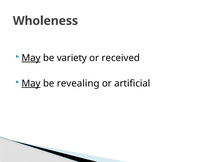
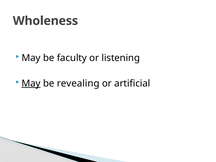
May underline: present -> none (31, 58)
variety: variety -> faculty (72, 58)
received: received -> listening (121, 58)
